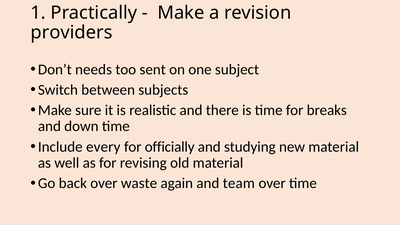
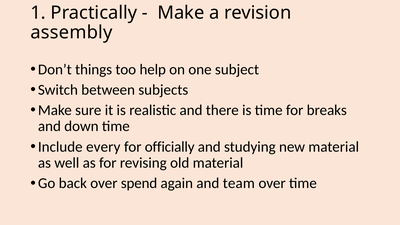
providers: providers -> assembly (71, 33)
needs: needs -> things (94, 69)
sent: sent -> help (153, 69)
waste: waste -> spend (139, 183)
